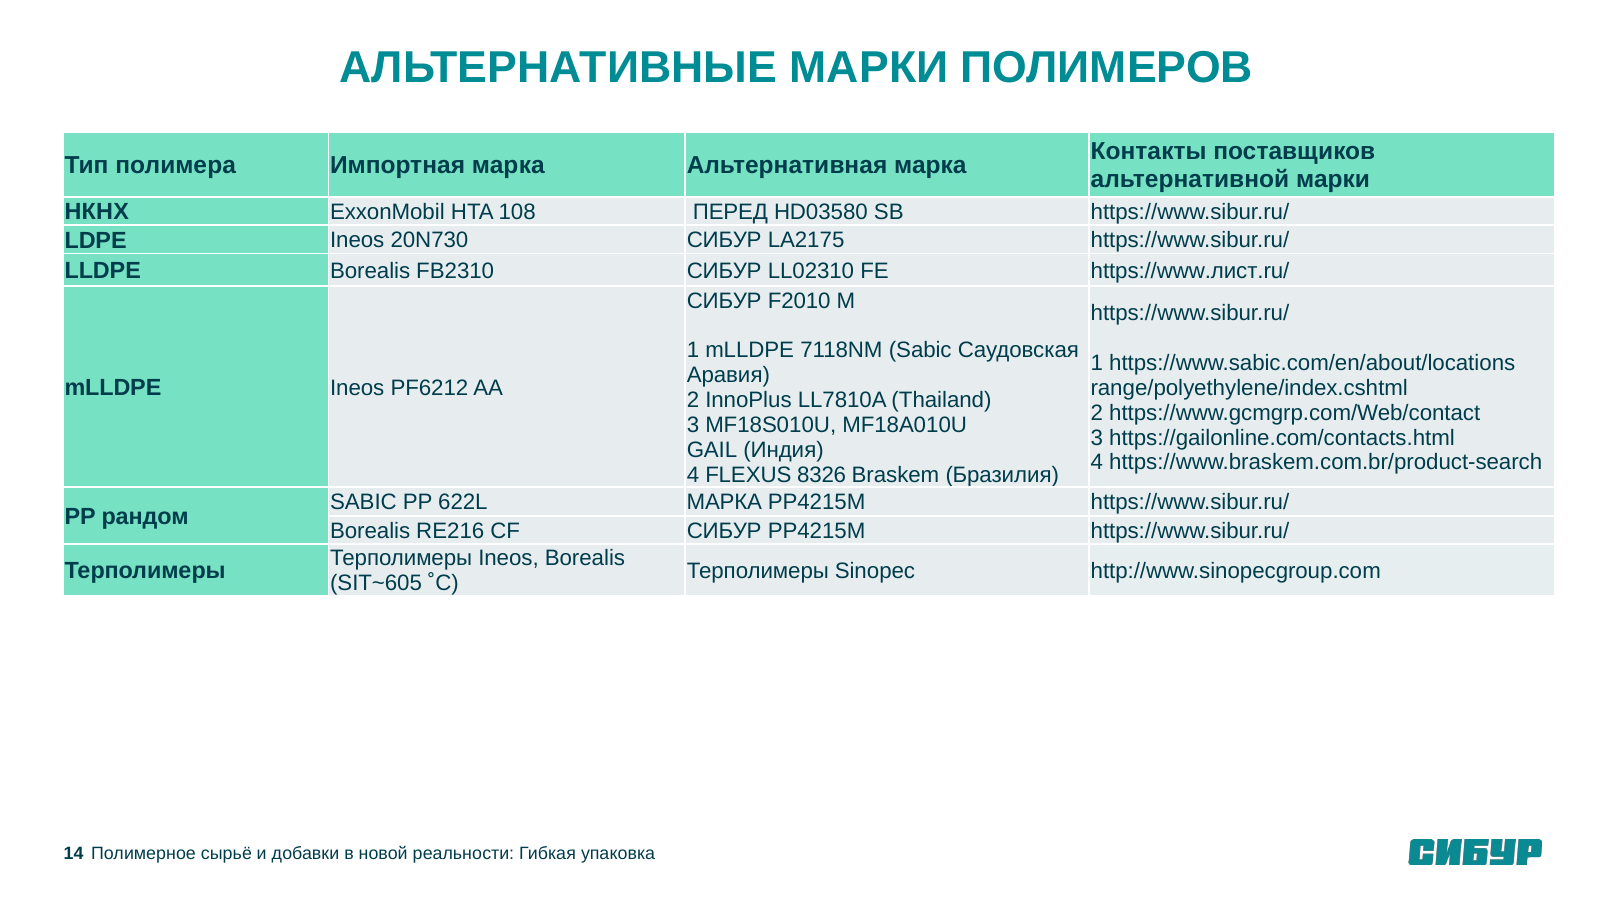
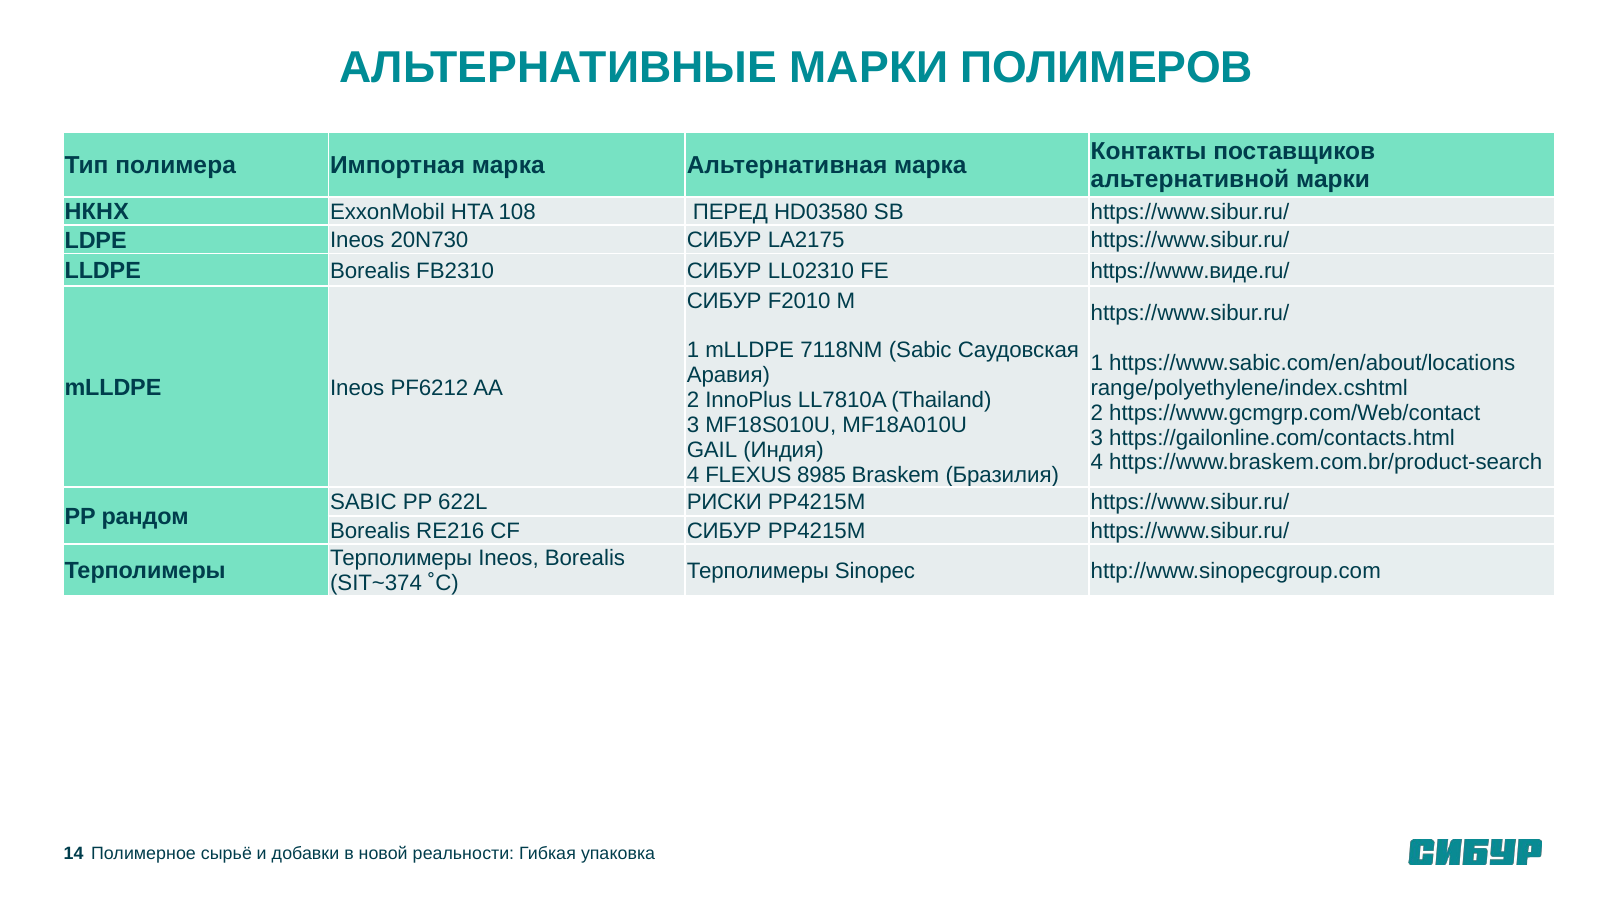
https://www.лист.ru/: https://www.лист.ru/ -> https://www.виде.ru/ (1190, 271)
8326: 8326 -> 8985 (822, 475)
622L МАРКА: МАРКА -> РИСКИ (724, 503)
SIT~605: SIT~605 -> SIT~374 (376, 583)
